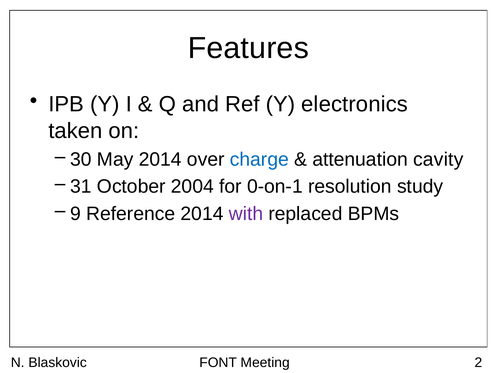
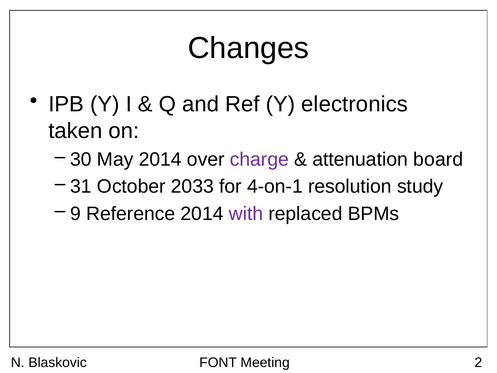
Features: Features -> Changes (248, 48)
charge colour: blue -> purple (259, 159)
cavity: cavity -> board (438, 159)
2004: 2004 -> 2033 (192, 186)
0-on-1: 0-on-1 -> 4-on-1 (275, 186)
